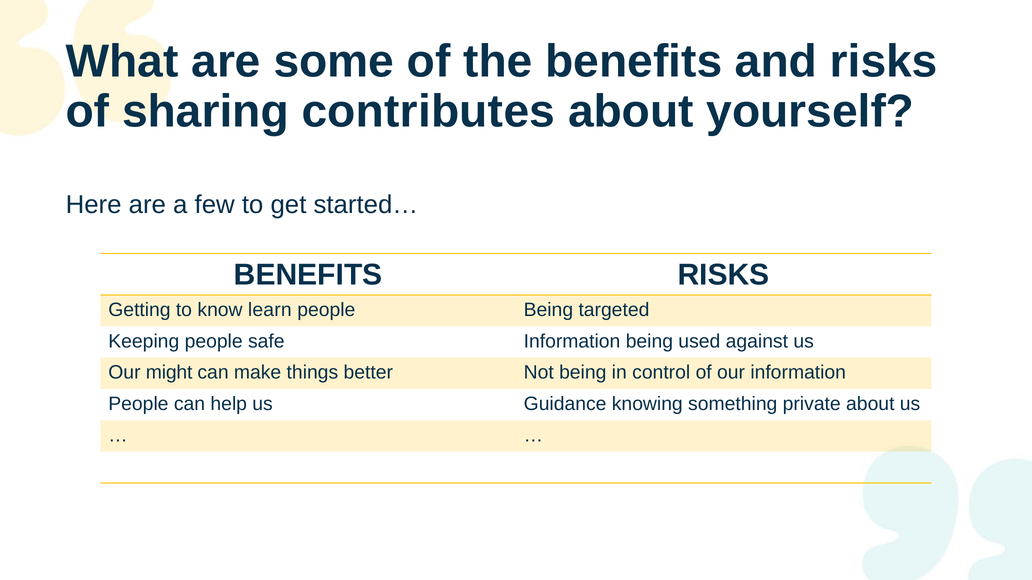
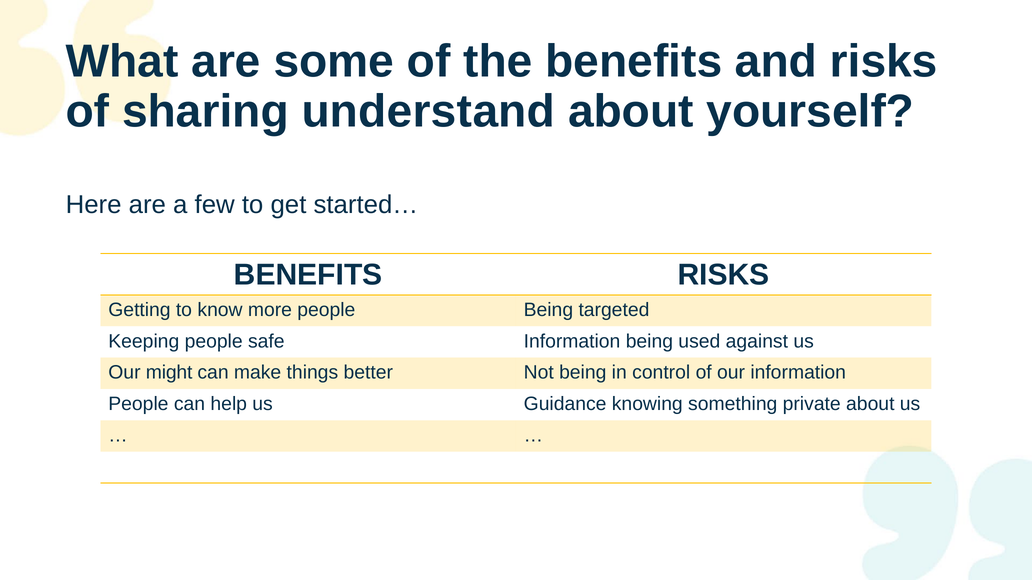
contributes: contributes -> understand (428, 112)
learn: learn -> more (270, 310)
